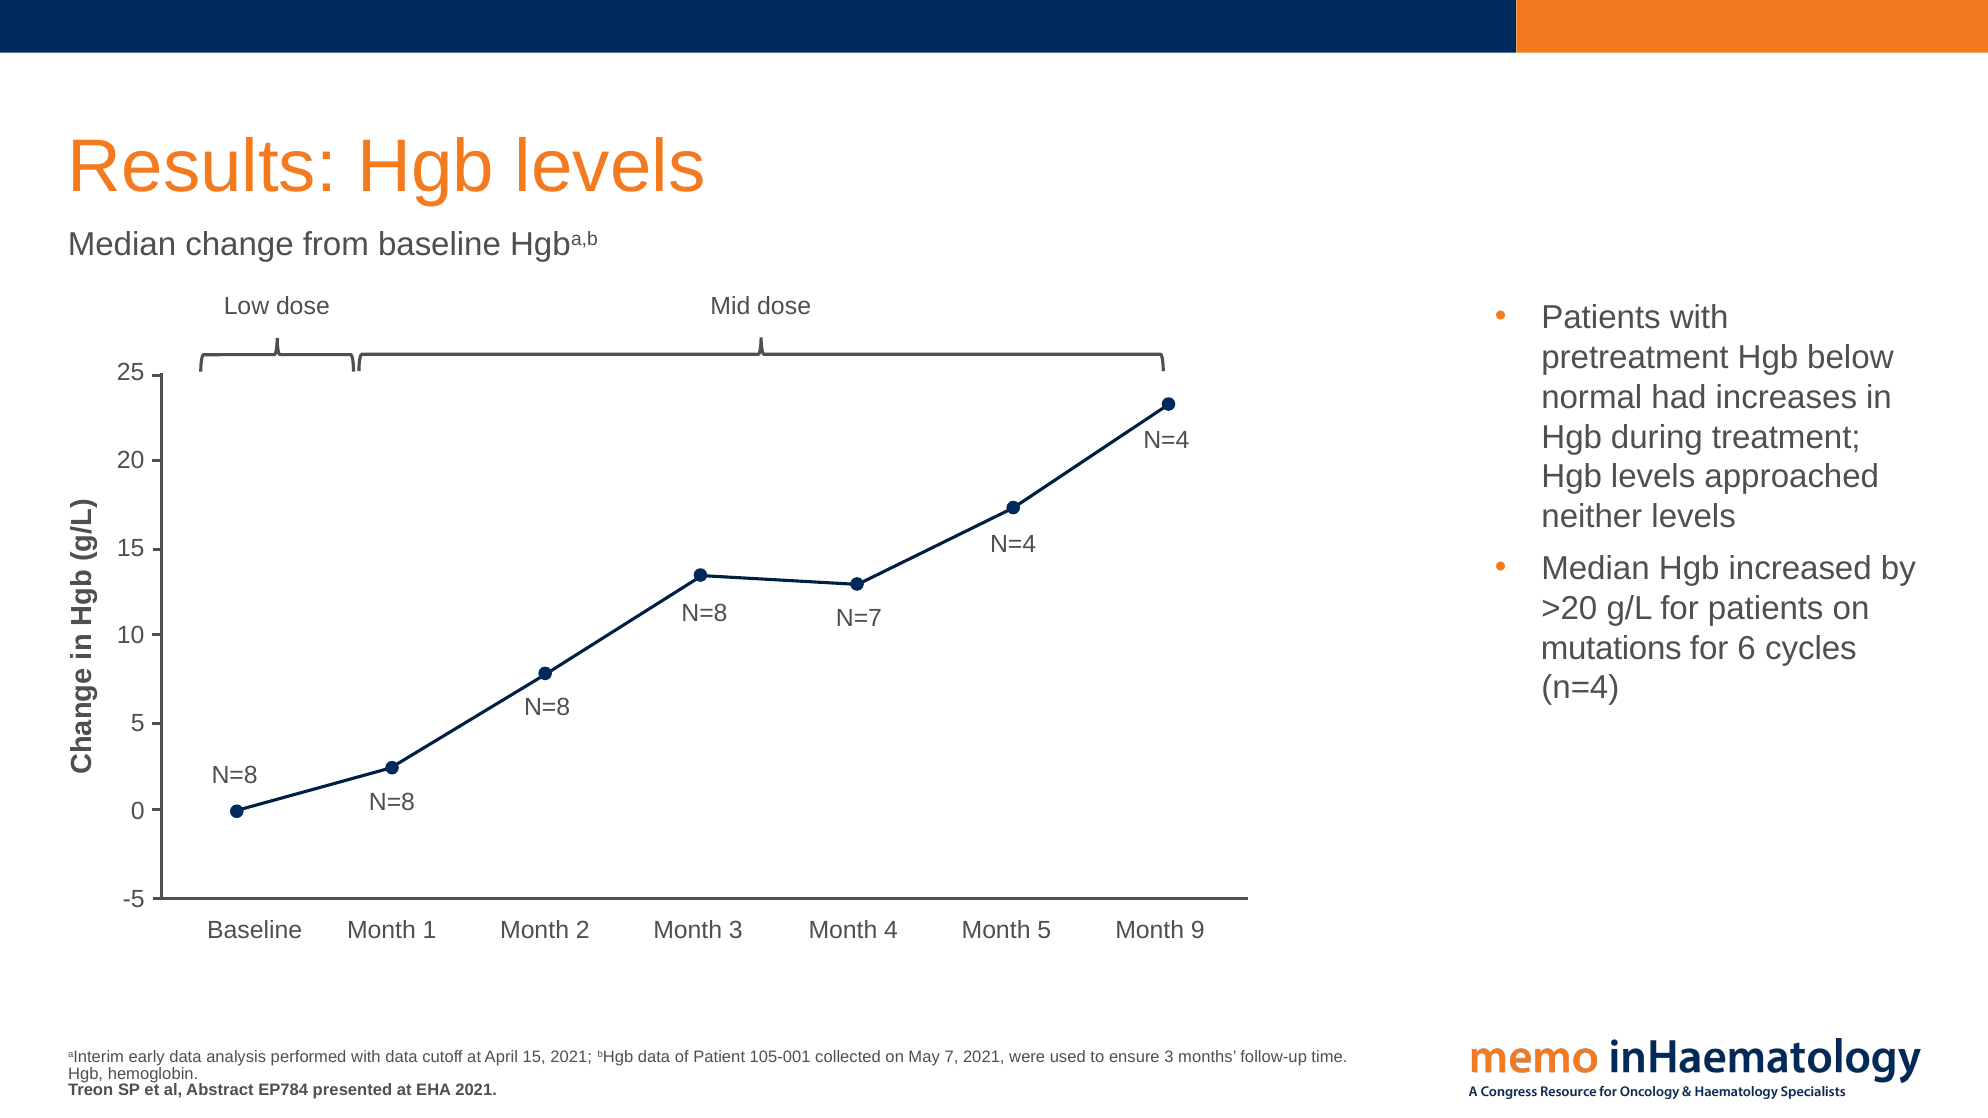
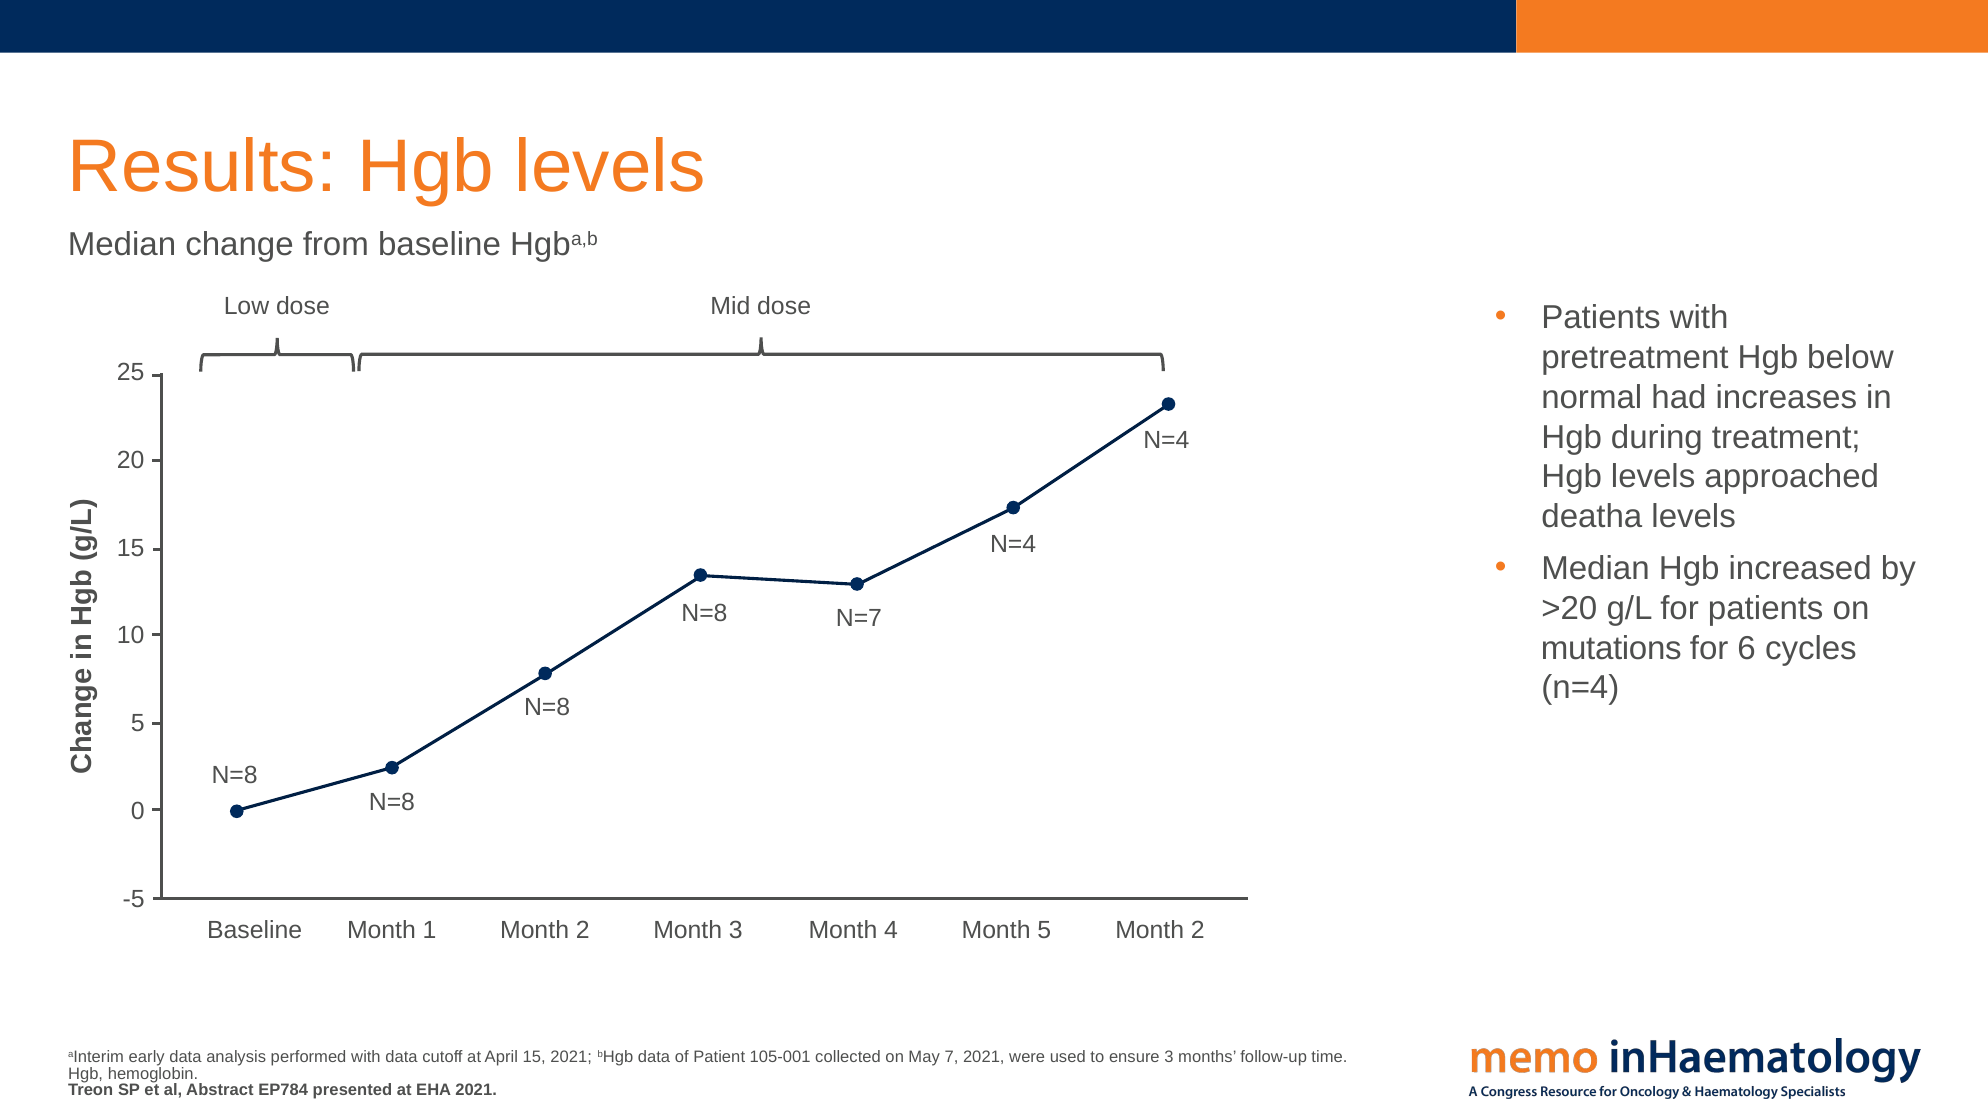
neither: neither -> deatha (1592, 517)
5 Month 9: 9 -> 2 (1198, 931)
